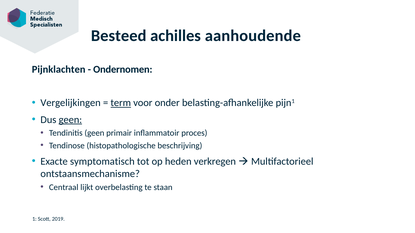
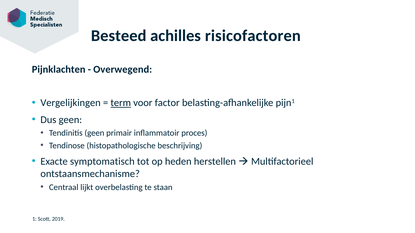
aanhoudende: aanhoudende -> risicofactoren (253, 36)
Ondernomen: Ondernomen -> Overwegend (123, 69)
onder: onder -> factor (167, 103)
geen underline: present -> none (70, 120)
verkregen: verkregen -> herstellen (215, 162)
